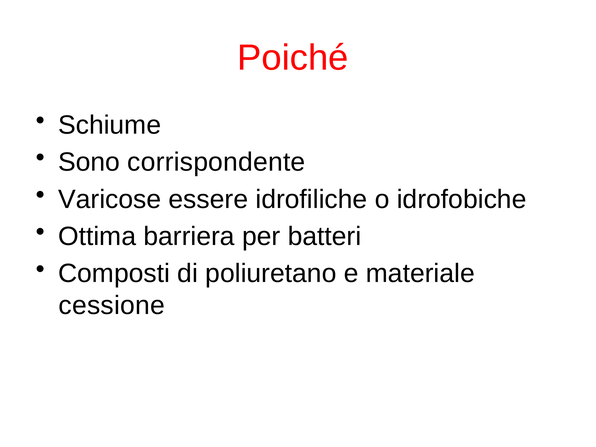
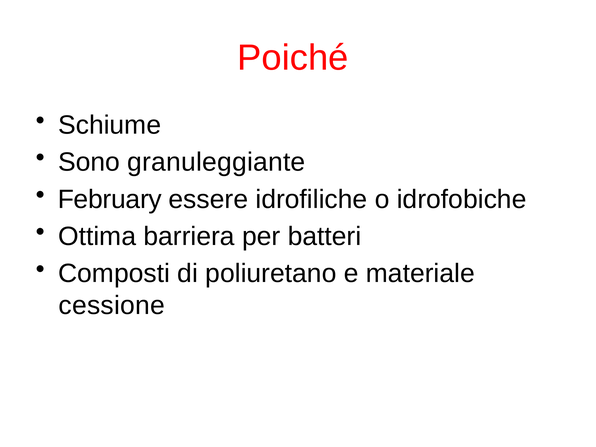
corrispondente: corrispondente -> granuleggiante (216, 162)
Varicose: Varicose -> February (110, 199)
